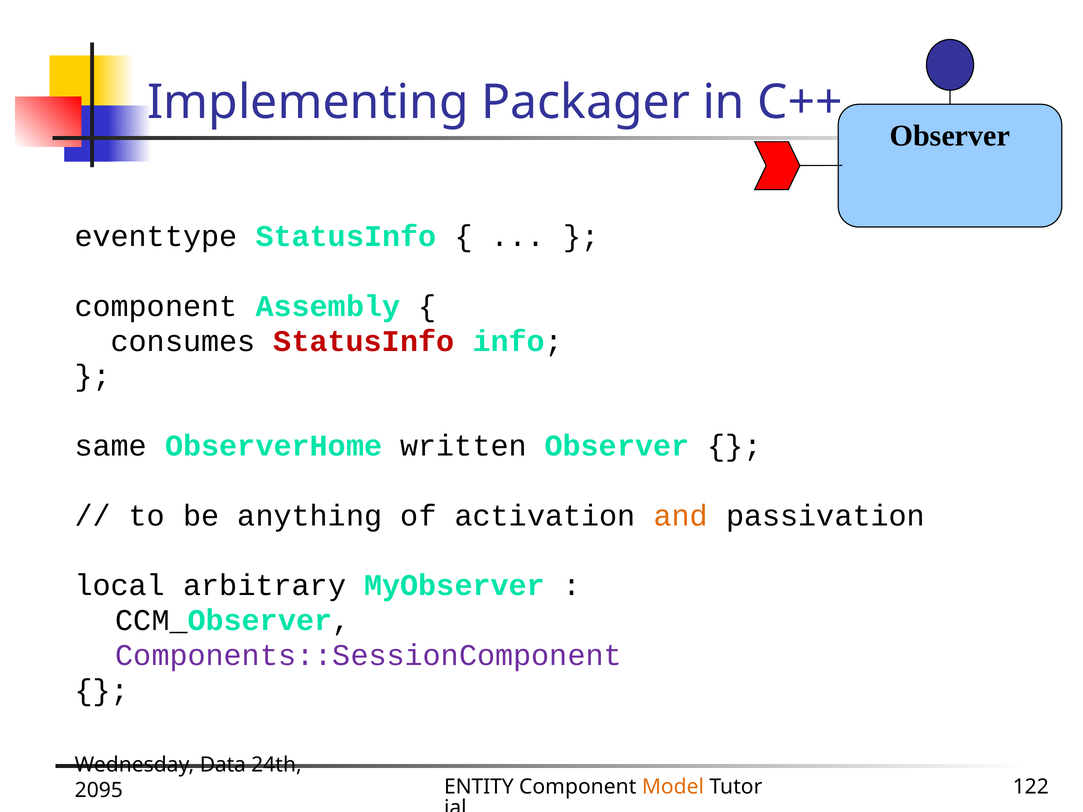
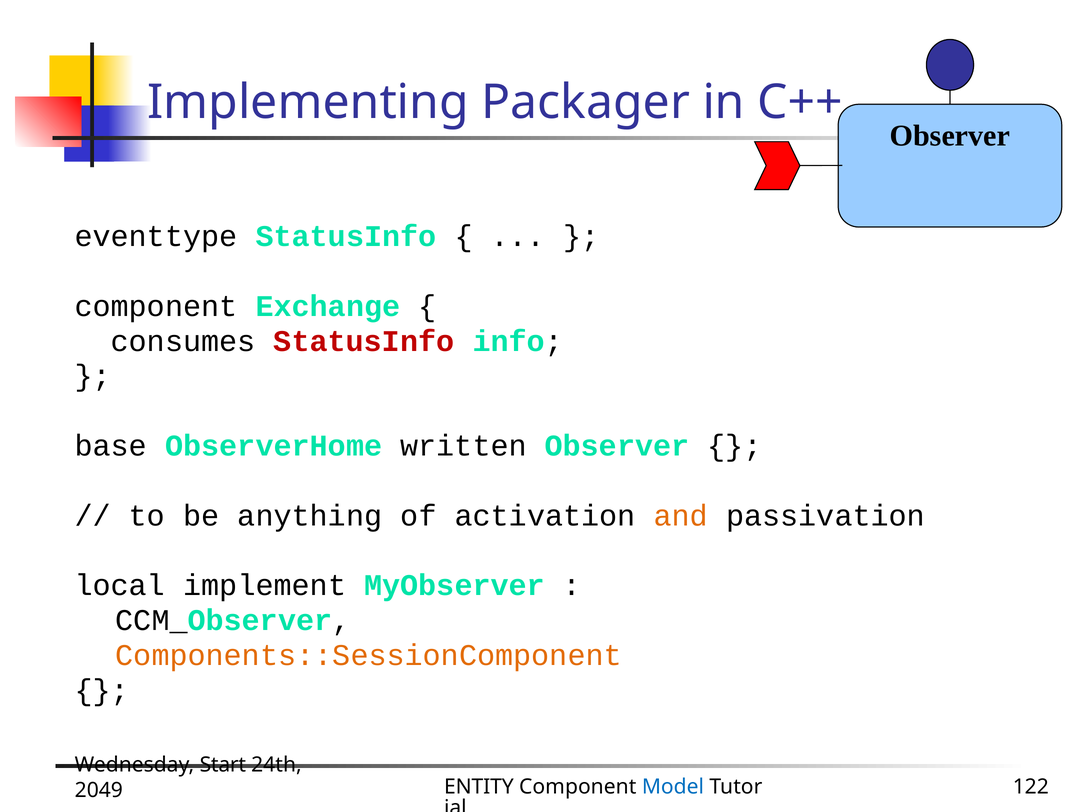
Assembly: Assembly -> Exchange (328, 306)
same: same -> base (111, 446)
arbitrary: arbitrary -> implement (265, 586)
Components::SessionComponent colour: purple -> orange (369, 655)
Data: Data -> Start (223, 765)
Model colour: orange -> blue (673, 787)
2095: 2095 -> 2049 (99, 790)
